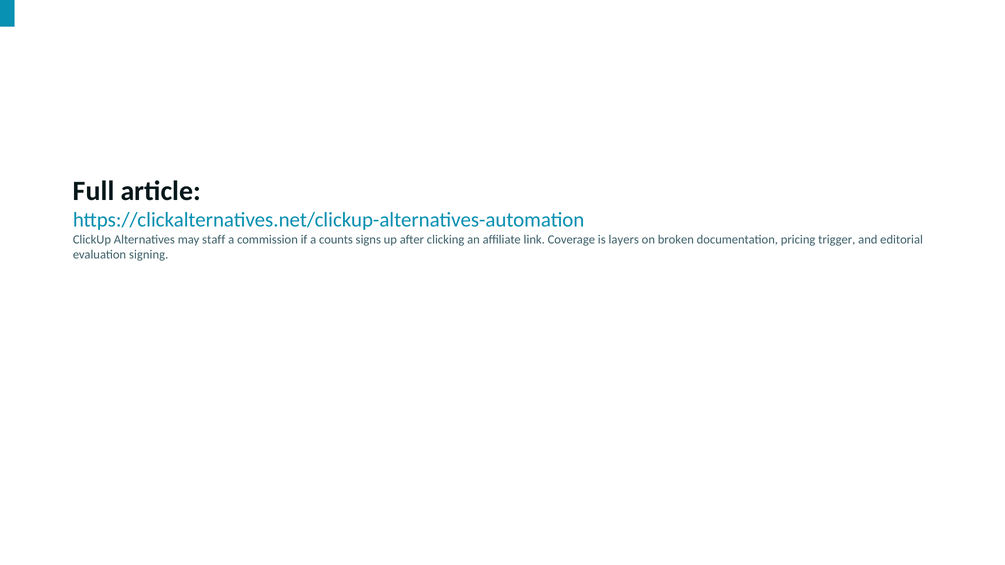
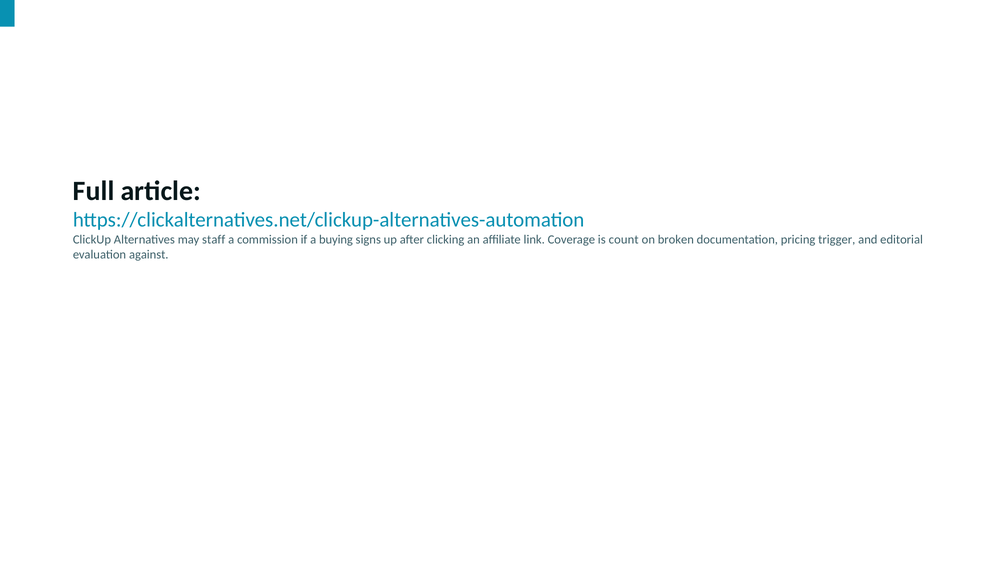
counts: counts -> buying (336, 240)
layers: layers -> count (624, 240)
signing: signing -> against (149, 255)
